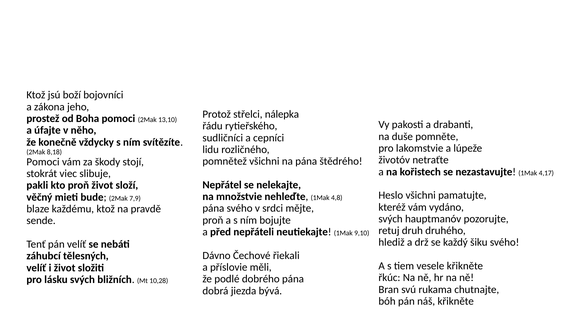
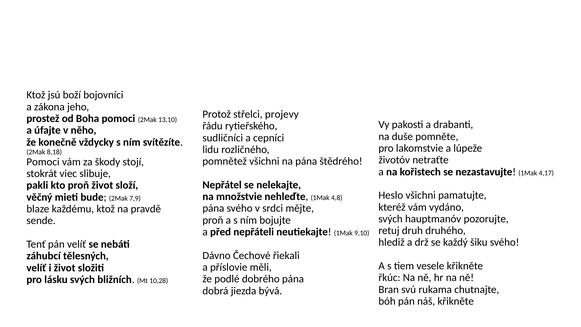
nálepka: nálepka -> projevy (282, 114)
